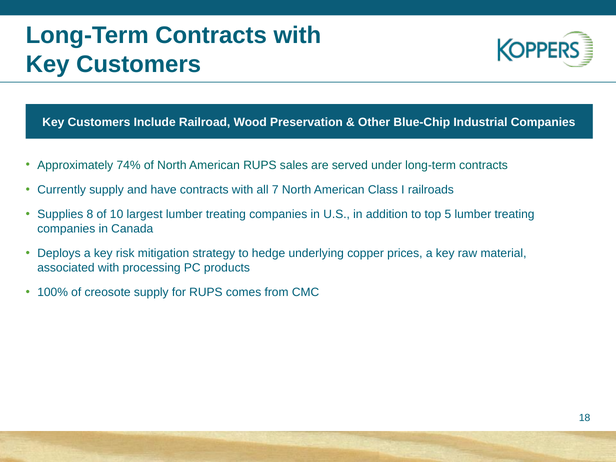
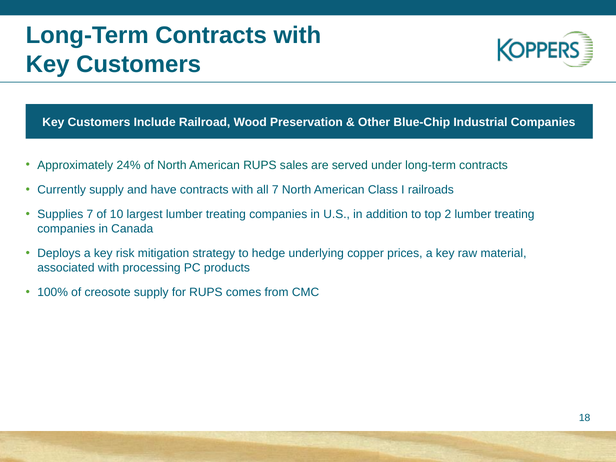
74%: 74% -> 24% (129, 165)
Supplies 8: 8 -> 7 (90, 214)
5: 5 -> 2 (448, 214)
